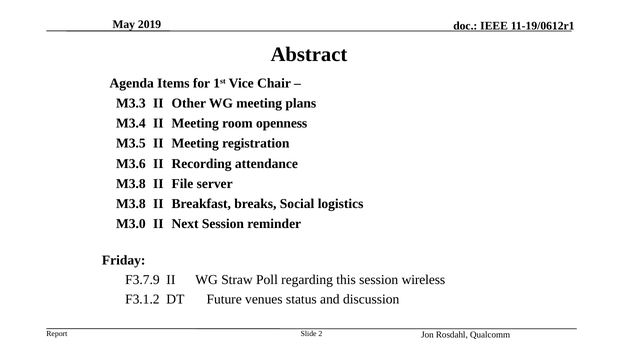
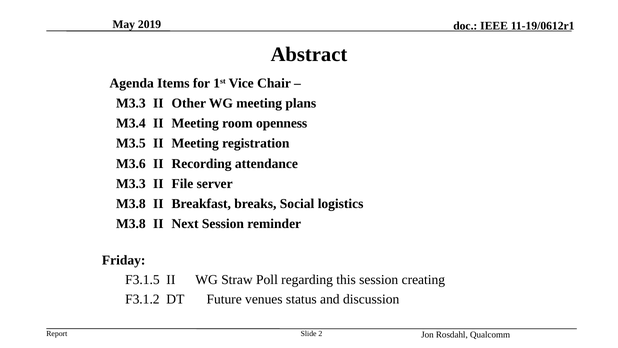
M3.8: M3.8 -> M3.3 (131, 183)
M3.0: M3.0 -> M3.8 (131, 224)
F3.7.9: F3.7.9 -> F3.1.5 (142, 279)
wireless: wireless -> creating (423, 279)
